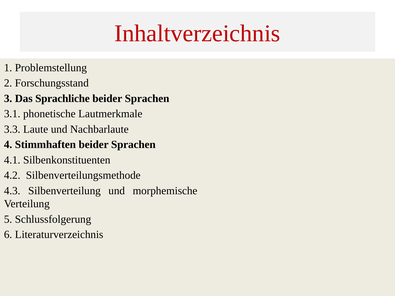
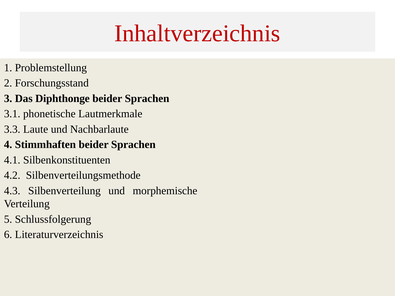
Sprachliche: Sprachliche -> Diphthonge (62, 99)
